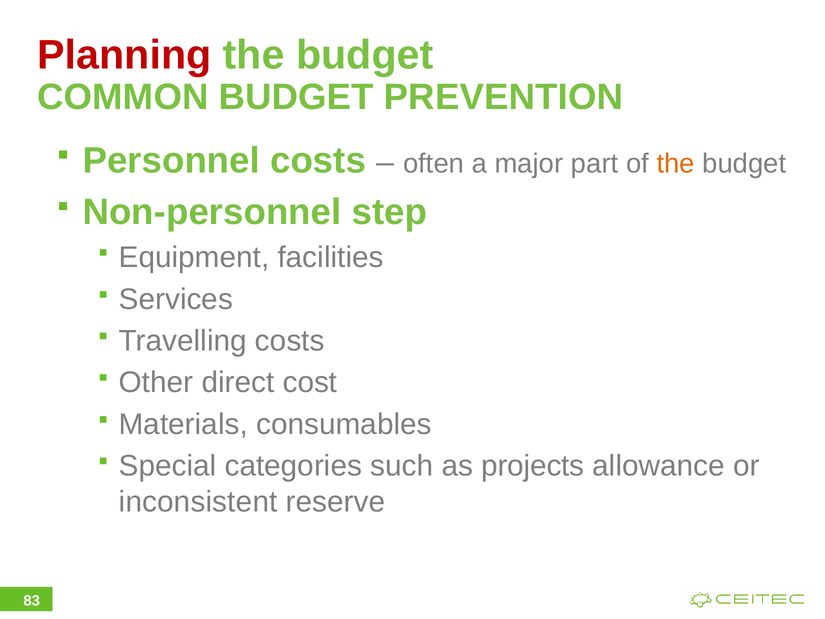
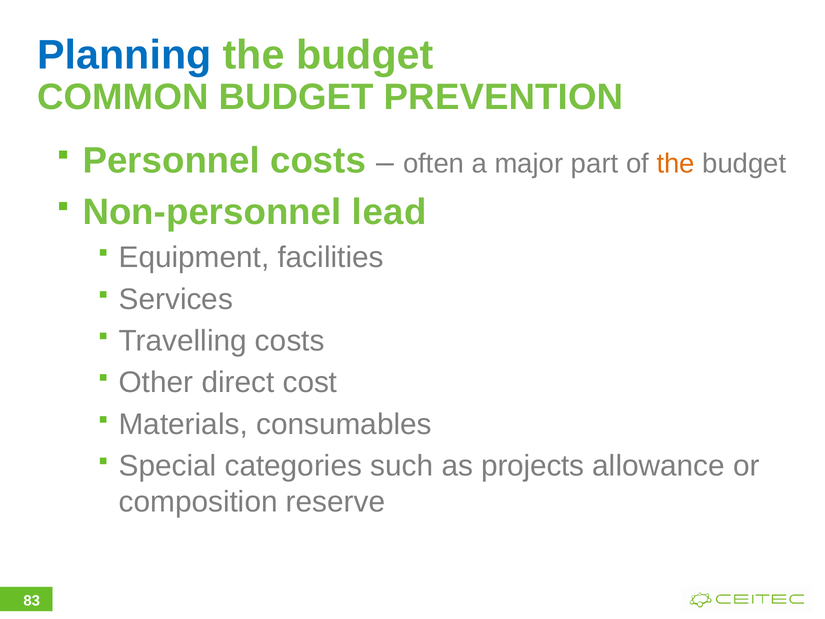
Planning colour: red -> blue (124, 55)
step: step -> lead (389, 212)
inconsistent: inconsistent -> composition (198, 502)
